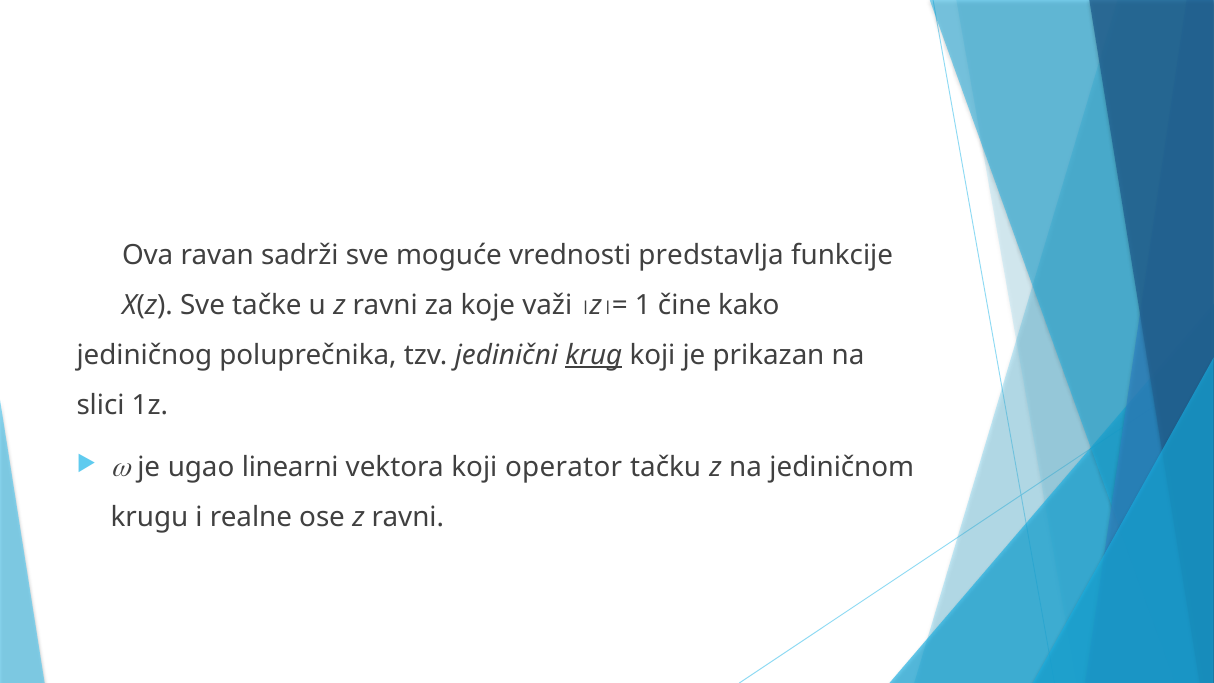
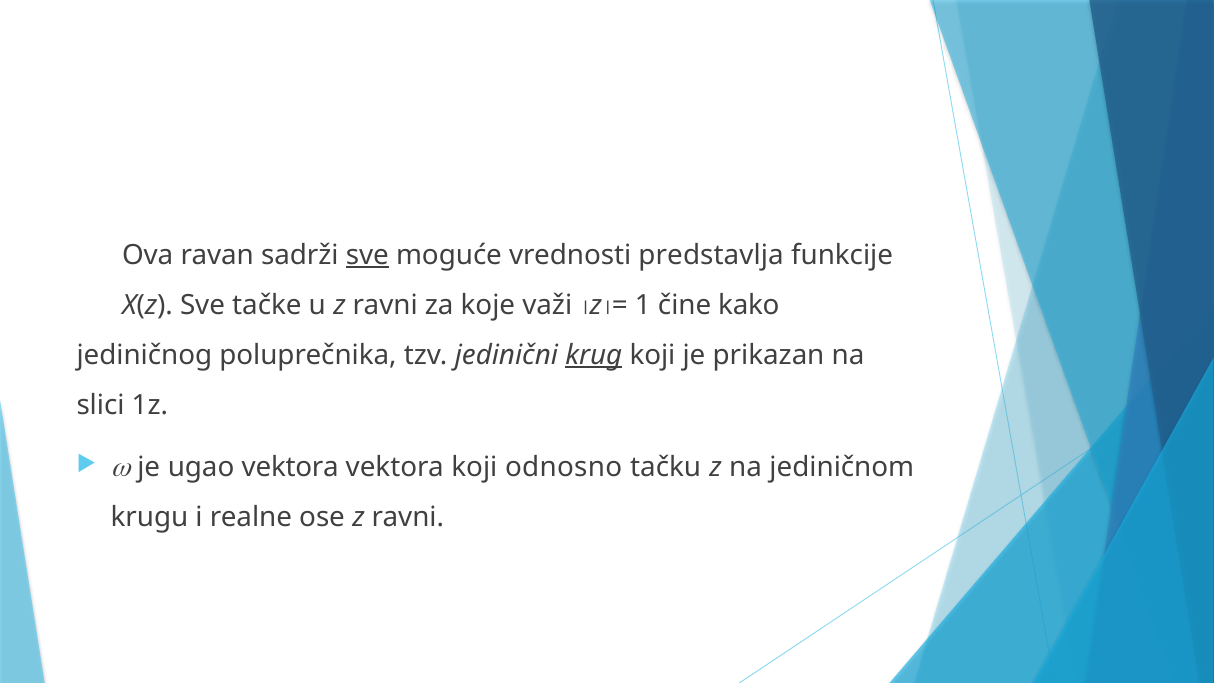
sve underline: none -> present (367, 255)
ugao linearni: linearni -> vektora (290, 468)
operator: operator -> odnosno (564, 468)
